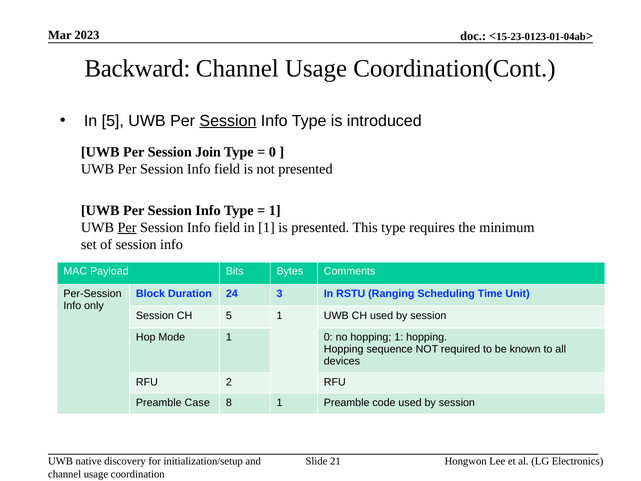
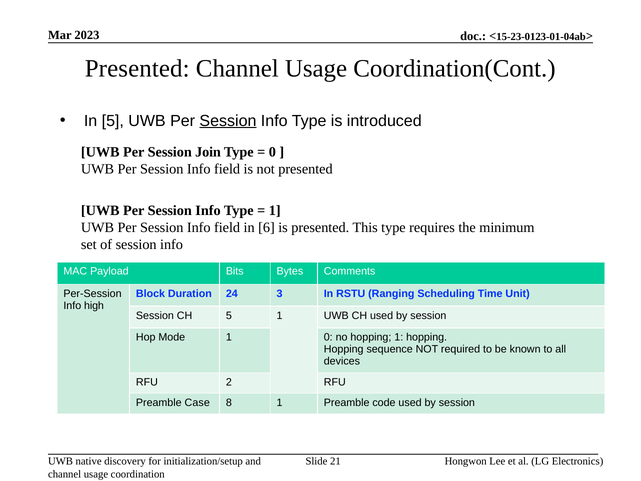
Backward: Backward -> Presented (137, 68)
Per underline: present -> none (127, 227)
in 1: 1 -> 6 (267, 227)
only: only -> high (94, 305)
